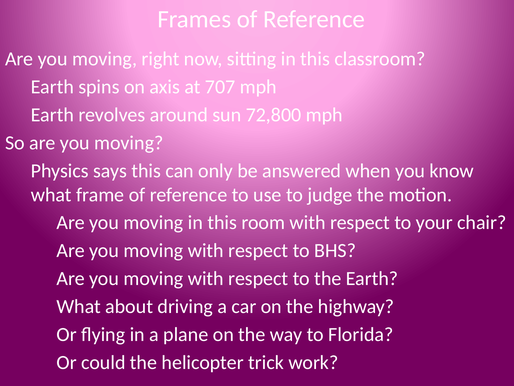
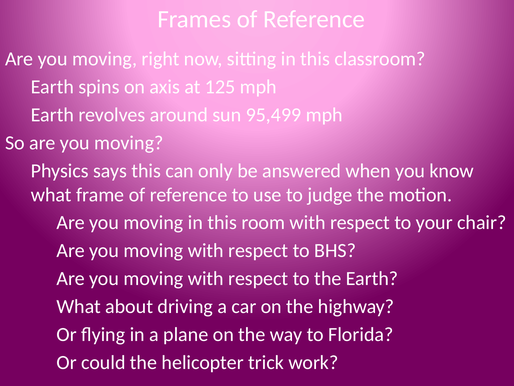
707: 707 -> 125 (220, 87)
72,800: 72,800 -> 95,499 (274, 115)
